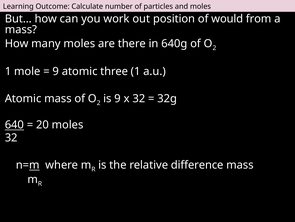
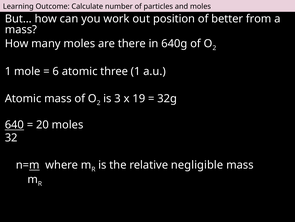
would: would -> better (227, 19)
9: 9 -> 6 (56, 71)
is 9: 9 -> 3 (118, 98)
x 32: 32 -> 19 (139, 98)
difference: difference -> negligible (197, 164)
